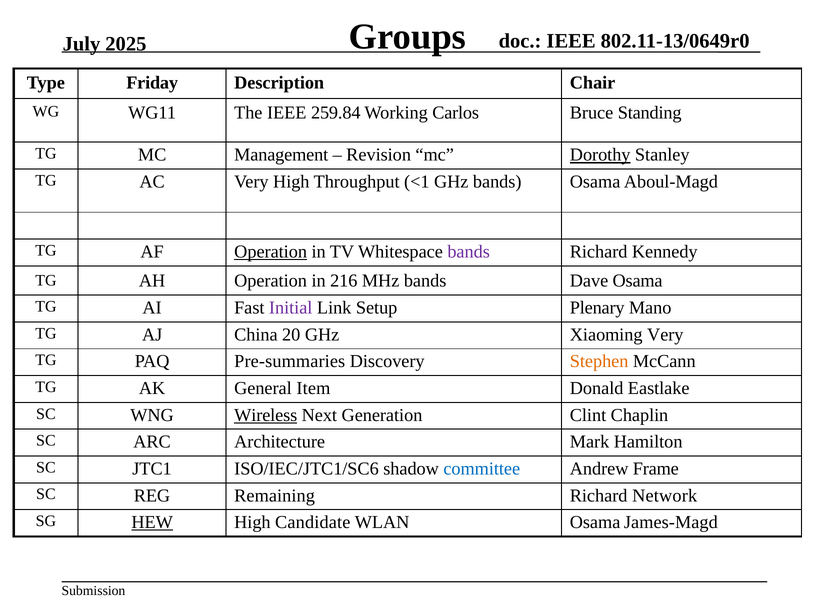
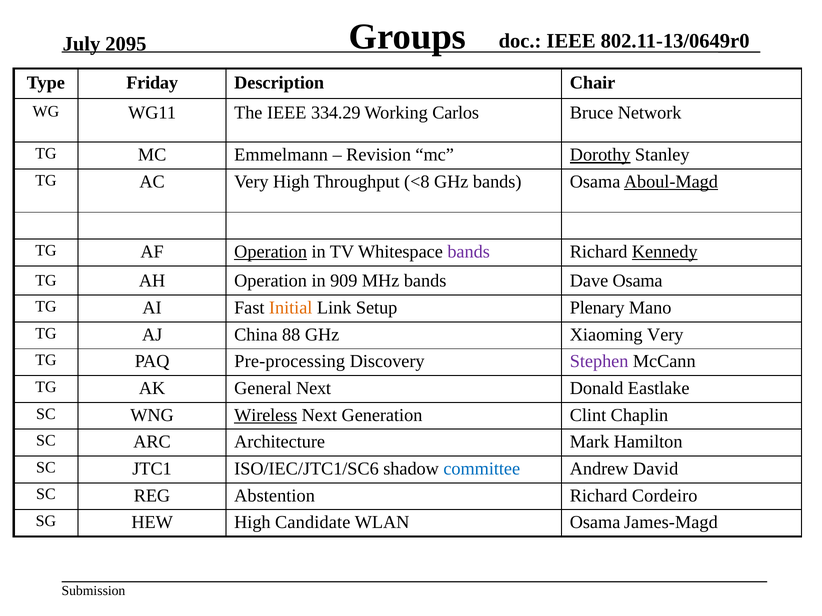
2025: 2025 -> 2095 (126, 44)
259.84: 259.84 -> 334.29 (336, 113)
Standing: Standing -> Network (650, 113)
Management: Management -> Emmelmann (281, 155)
<1: <1 -> <8 (417, 182)
Aboul-Magd underline: none -> present (671, 182)
Kennedy underline: none -> present (665, 252)
216: 216 -> 909 (344, 281)
Initial colour: purple -> orange (291, 308)
20: 20 -> 88 (291, 335)
Pre-summaries: Pre-summaries -> Pre-processing (290, 362)
Stephen colour: orange -> purple (599, 362)
General Item: Item -> Next (314, 389)
Frame: Frame -> David (656, 469)
Remaining: Remaining -> Abstention (275, 496)
Network: Network -> Cordeiro (665, 496)
HEW underline: present -> none (152, 523)
